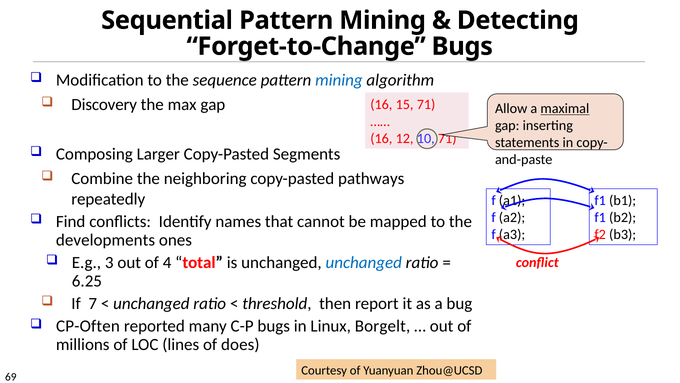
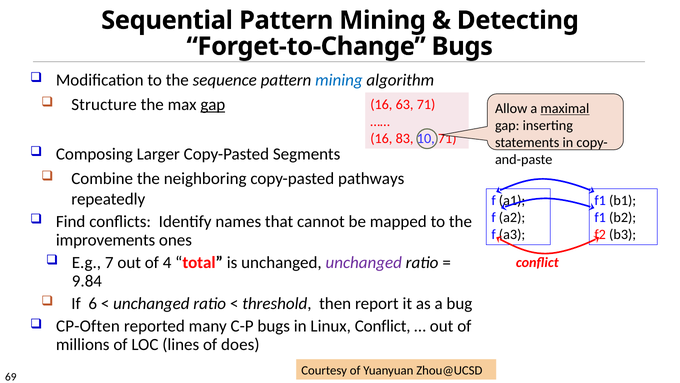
Discovery: Discovery -> Structure (104, 105)
gap underline: none -> present (213, 105)
15: 15 -> 63 (405, 104)
12: 12 -> 83 (405, 138)
developments: developments -> improvements (106, 240)
3: 3 -> 7 (109, 262)
unchanged colour: blue -> purple (364, 262)
6.25: 6.25 -> 9.84 (87, 281)
7: 7 -> 6 (93, 303)
Linux Borgelt: Borgelt -> Conflict (383, 326)
